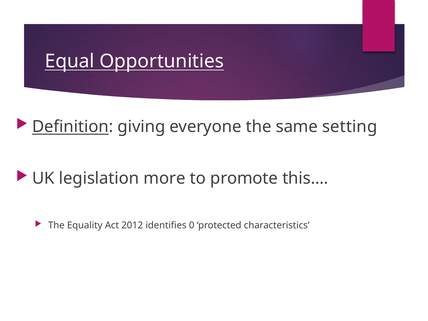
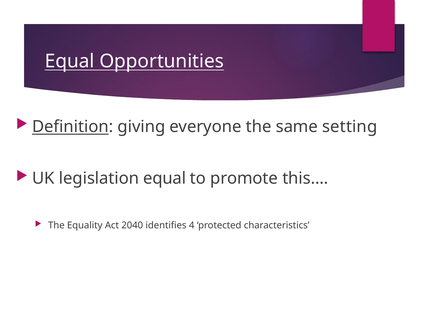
legislation more: more -> equal (165, 178)
2012: 2012 -> 2040 (132, 225)
0: 0 -> 4 (192, 225)
